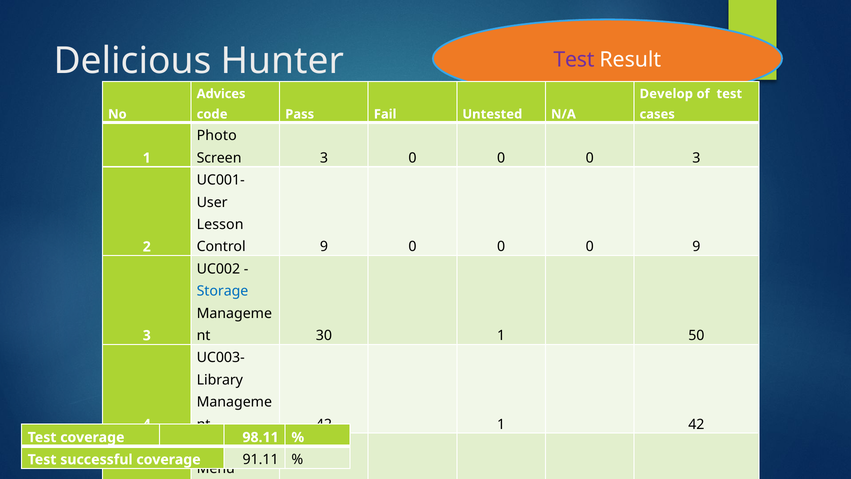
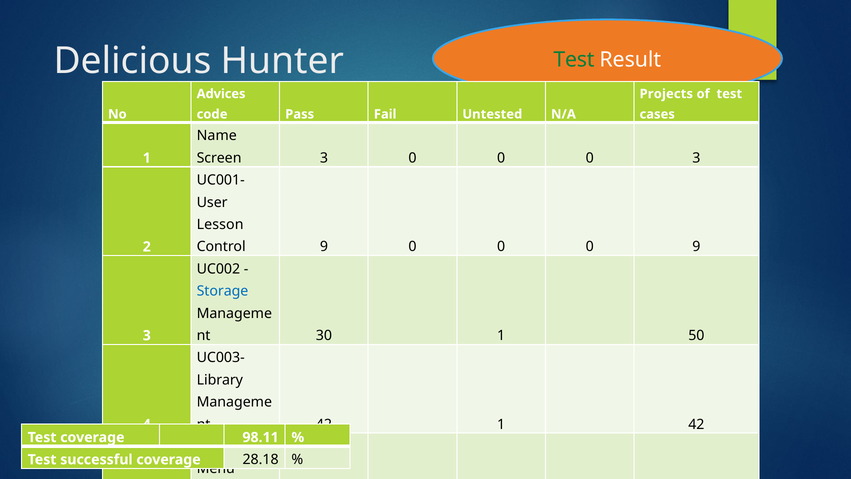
Test colour: purple -> green (574, 60)
Develop: Develop -> Projects (666, 94)
Photo: Photo -> Name (217, 136)
91.11: 91.11 -> 28.18 (261, 459)
